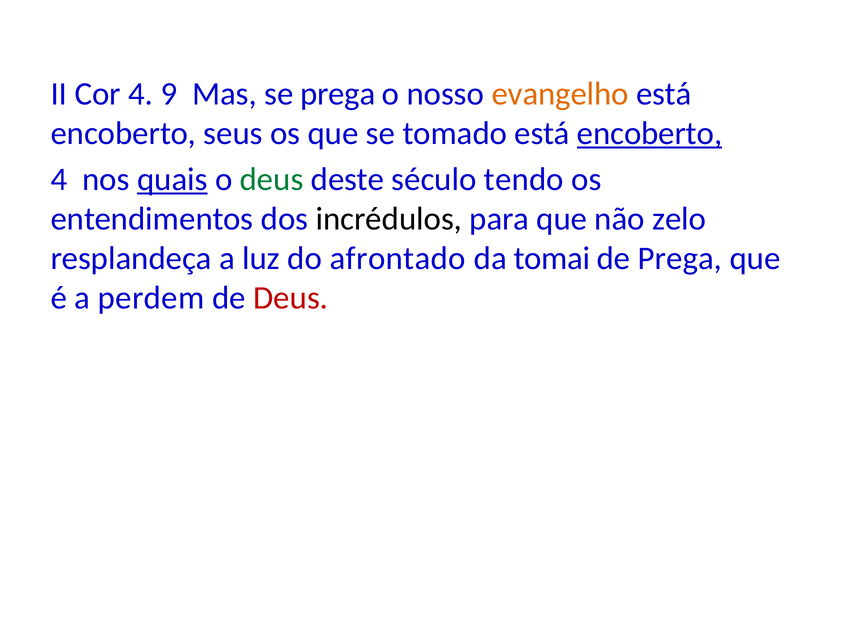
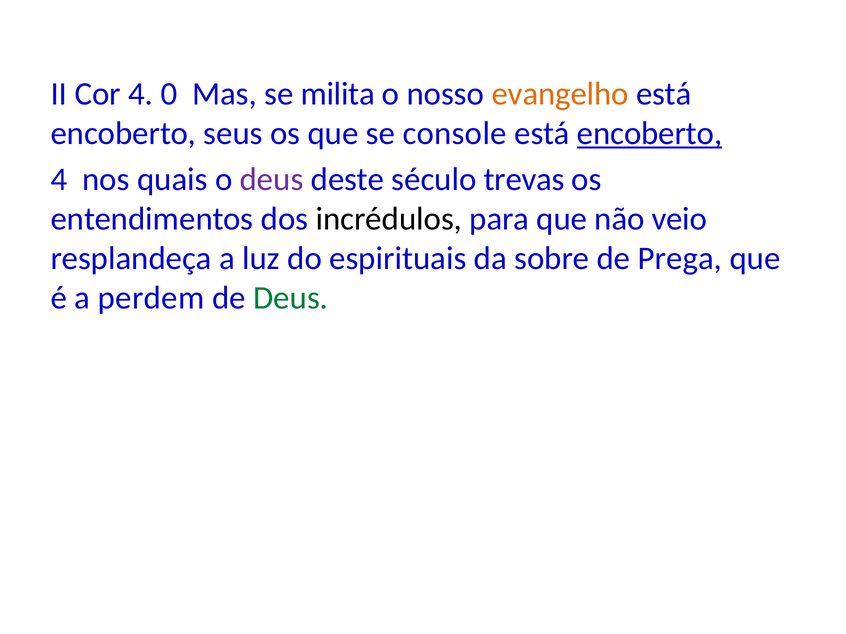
9: 9 -> 0 (169, 94)
se prega: prega -> milita (338, 94)
tomado: tomado -> console (455, 133)
quais underline: present -> none (172, 179)
deus colour: green -> purple (272, 179)
tendo: tendo -> trevas (524, 179)
zelo: zelo -> veio (679, 219)
afrontado: afrontado -> espirituais (398, 258)
tomai: tomai -> sobre (552, 258)
Deus colour: red -> green (291, 298)
